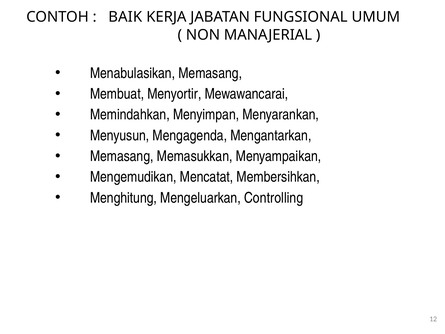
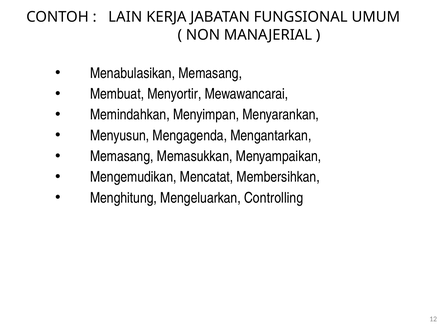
BAIK: BAIK -> LAIN (125, 17)
